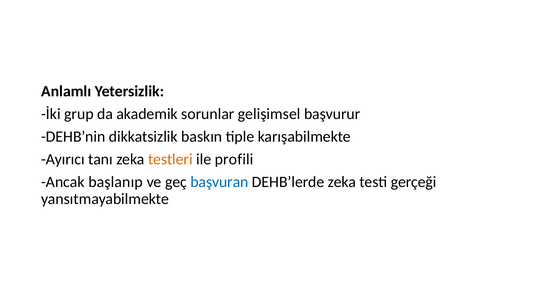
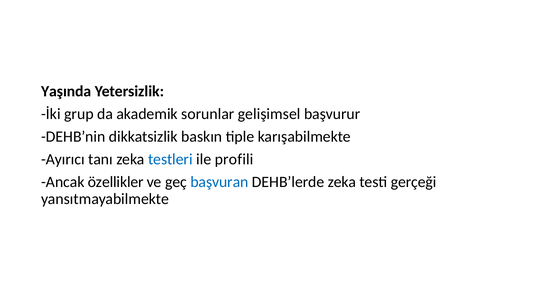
Anlamlı: Anlamlı -> Yaşında (66, 91)
testleri colour: orange -> blue (170, 159)
başlanıp: başlanıp -> özellikler (116, 182)
